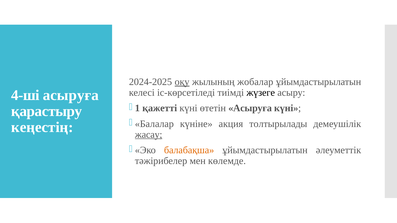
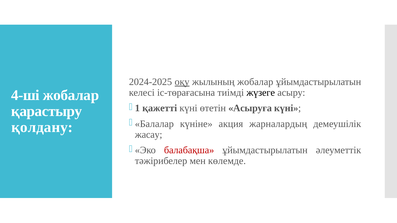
іс-көрсетіледі: іс-көрсетіледі -> іс-төрағасына (186, 93)
4-ші асыруға: асыруға -> жобалар (71, 95)
толтырылады: толтырылады -> жарналардың (278, 124)
кеңестің: кеңестің -> қолдану (42, 127)
жасау underline: present -> none (149, 135)
балабақша colour: orange -> red (189, 150)
